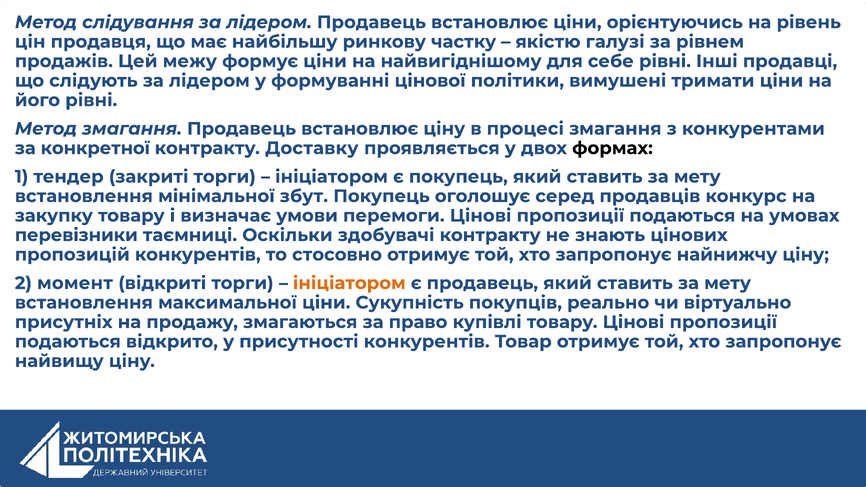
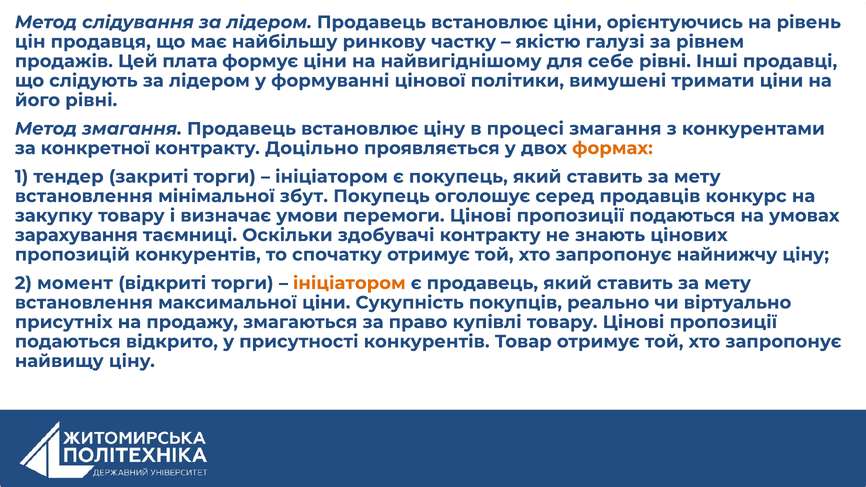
межу: межу -> плата (190, 61)
Доставку: Доставку -> Доцільно (312, 148)
формах colour: black -> orange (612, 148)
перевізники: перевізники -> зарахування (76, 235)
стосовно: стосовно -> спочатку (337, 255)
